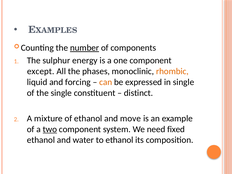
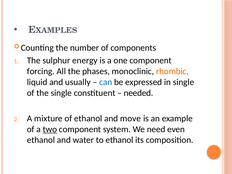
number underline: present -> none (85, 48)
except: except -> forcing (41, 71)
forcing: forcing -> usually (78, 82)
can colour: orange -> blue (106, 82)
distinct: distinct -> needed (138, 93)
fixed: fixed -> even (176, 129)
